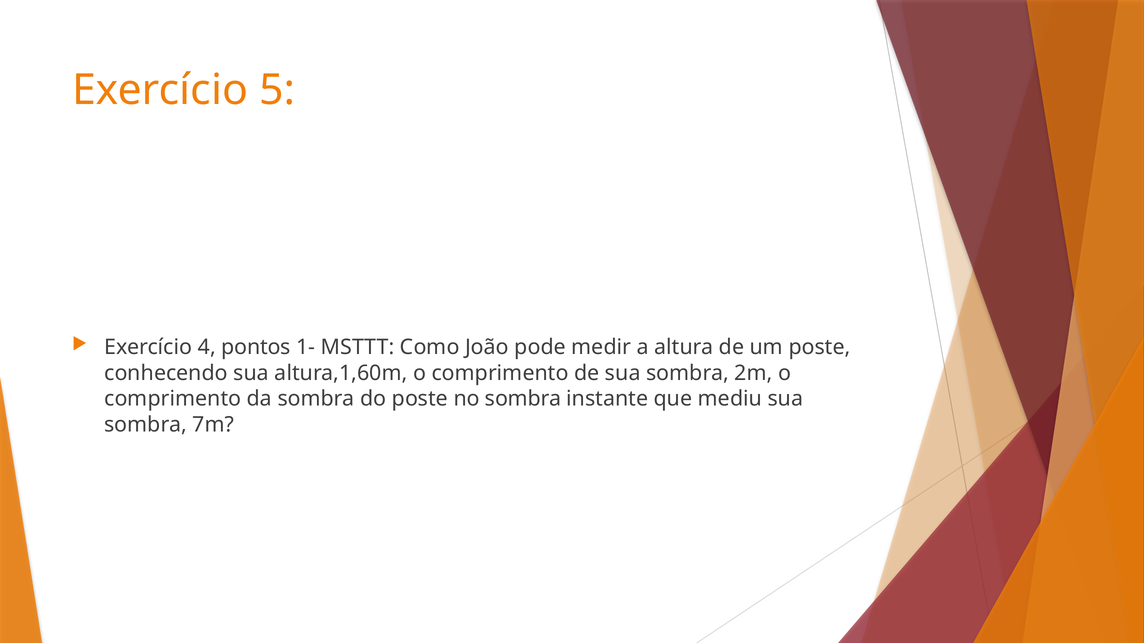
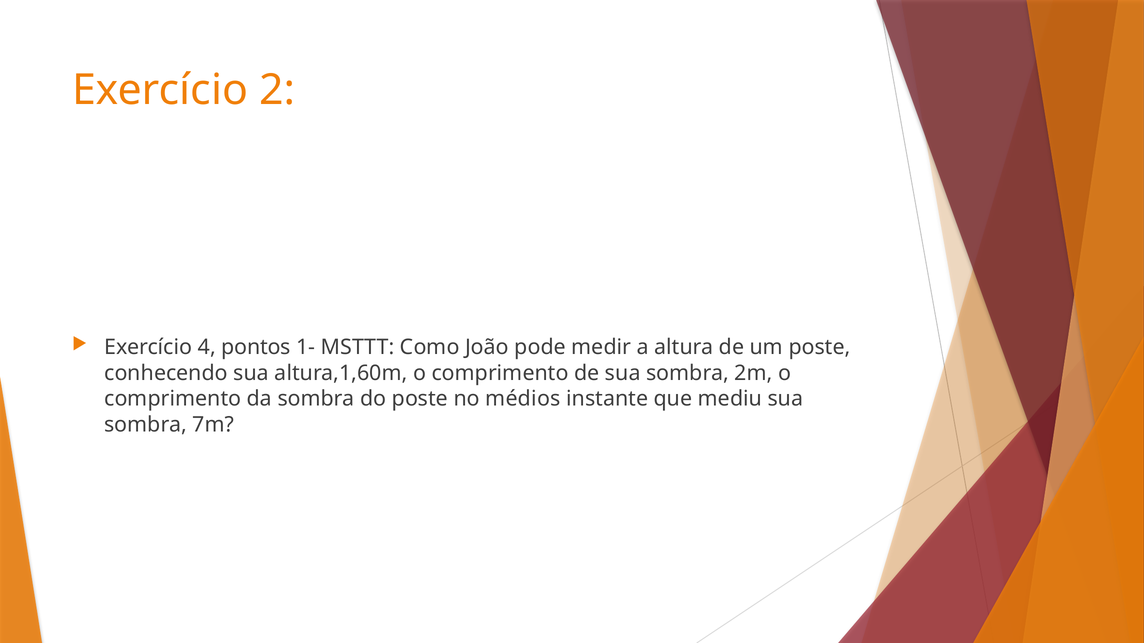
5: 5 -> 2 (277, 90)
no sombra: sombra -> médios (523, 399)
